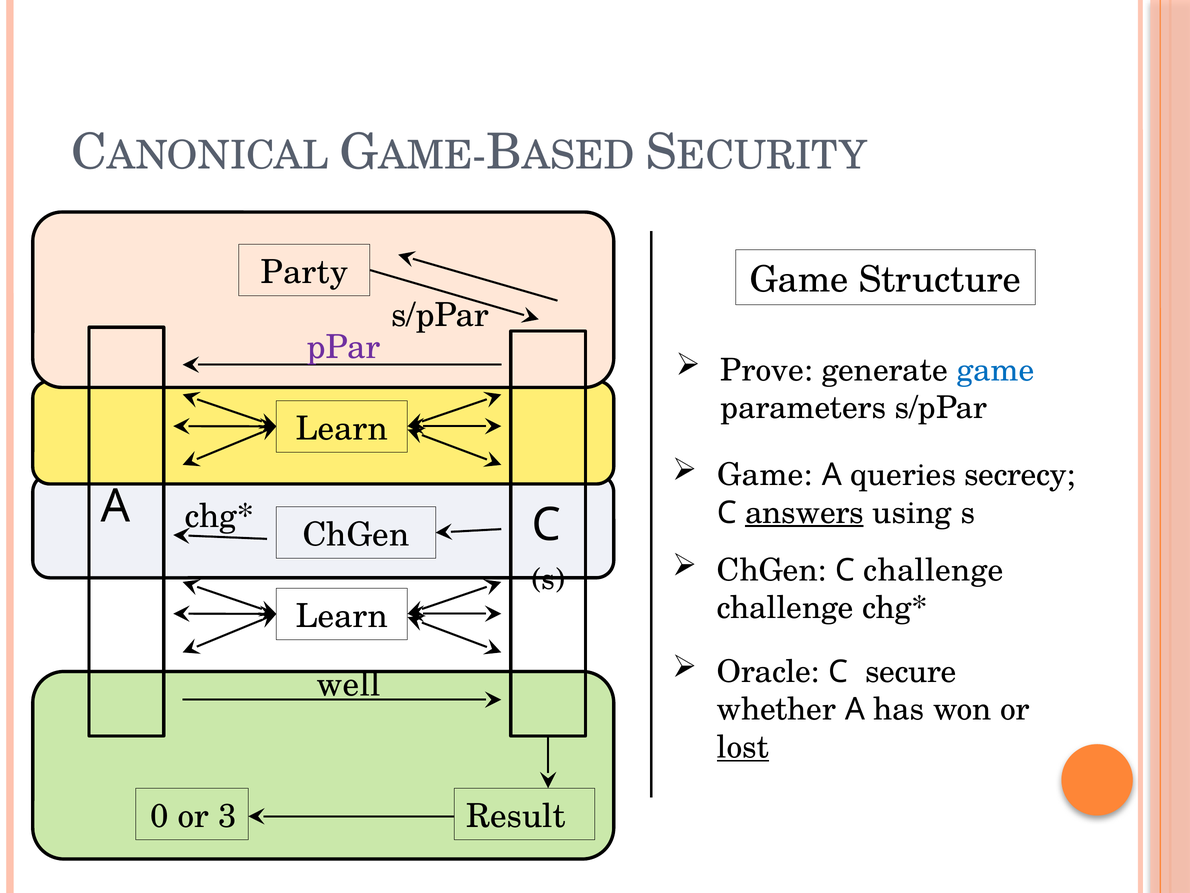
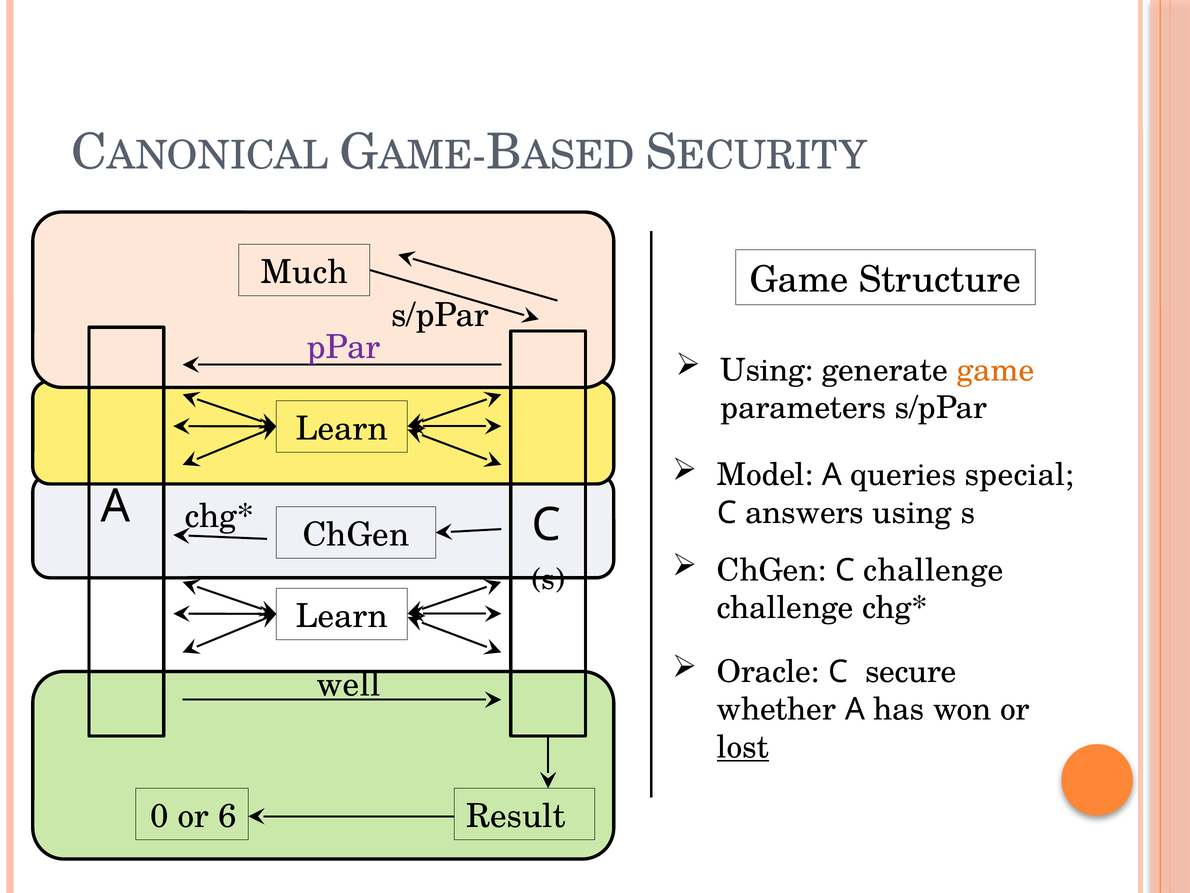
Party: Party -> Much (304, 272)
Prove: Prove -> Using (767, 370)
game colour: blue -> orange (995, 370)
Game: Game -> Model (765, 475)
secrecy: secrecy -> special (1019, 475)
answers underline: present -> none (804, 512)
3: 3 -> 6 (227, 816)
